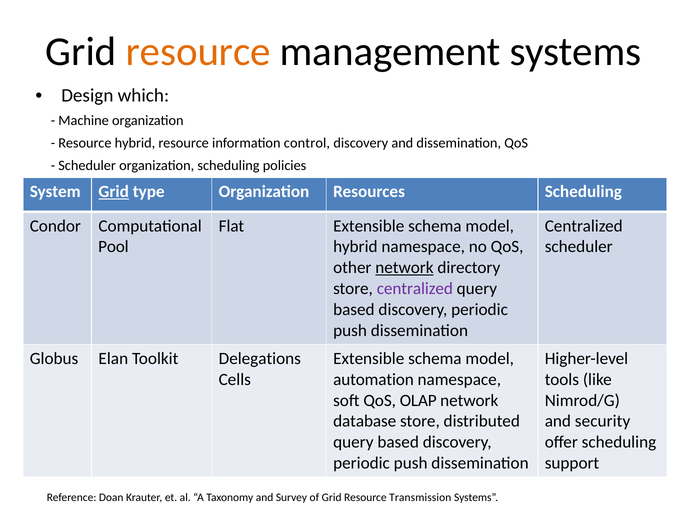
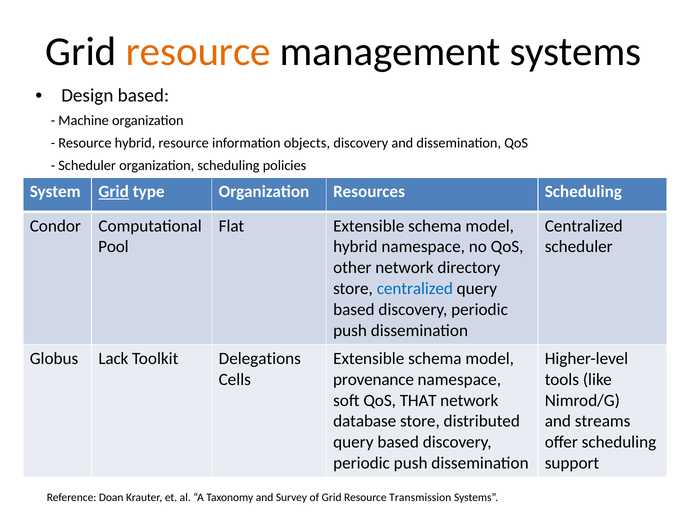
Design which: which -> based (143, 95)
control: control -> objects (307, 143)
network underline: present -> none (404, 268)
centralized colour: purple -> blue (415, 289)
Elan: Elan -> Lack (113, 359)
automation: automation -> provenance (374, 380)
OLAP: OLAP -> THAT (418, 401)
security: security -> streams (603, 422)
